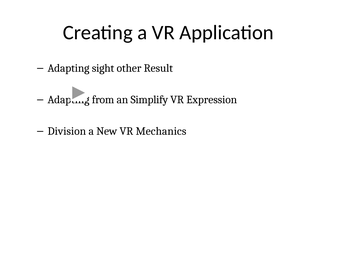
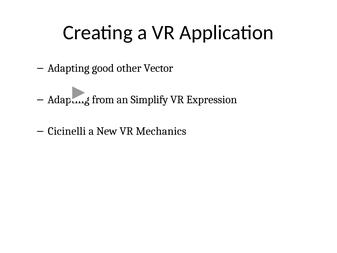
sight: sight -> good (103, 68)
Result: Result -> Vector (158, 68)
Division: Division -> Cicinelli (67, 131)
